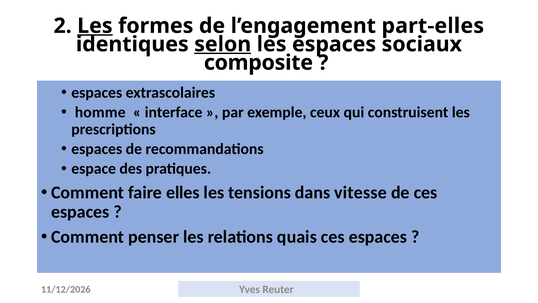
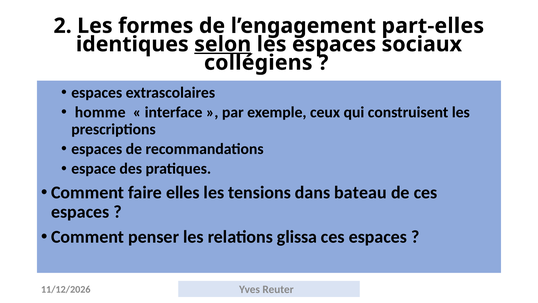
Les underline: present -> none (95, 26)
composite: composite -> collégiens (258, 63)
vitesse: vitesse -> bateau (361, 192)
quais: quais -> glissa (297, 237)
